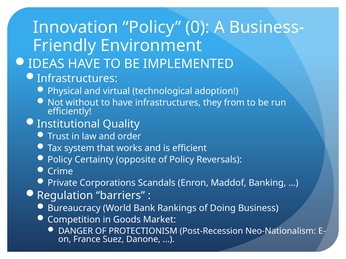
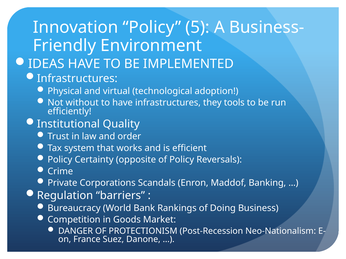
0: 0 -> 5 (198, 27)
from: from -> tools (234, 103)
